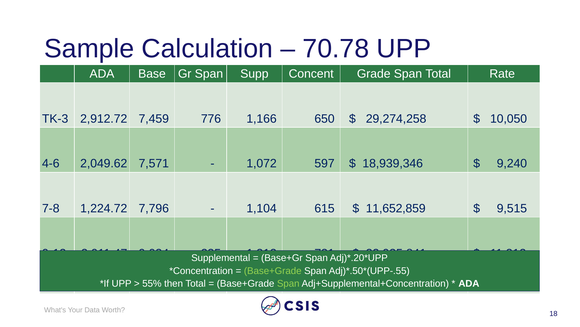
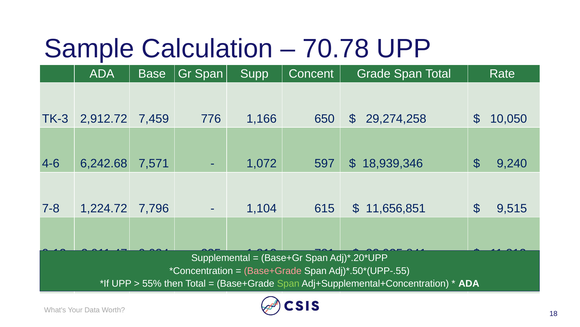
2,049.62: 2,049.62 -> 6,242.68 (104, 163)
11,652,859: 11,652,859 -> 11,656,851 (396, 208)
Base+Grade colour: light green -> pink (273, 270)
